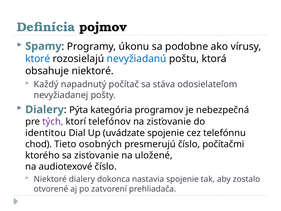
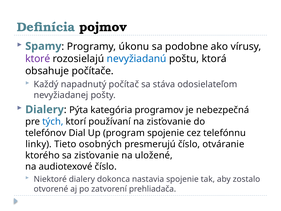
ktoré colour: blue -> purple (38, 59)
obsahuje niektoré: niektoré -> počítače (93, 71)
tých colour: purple -> blue (53, 122)
telefónov: telefónov -> používaní (110, 122)
identitou: identitou -> telefónov (46, 133)
uvádzate: uvádzate -> program (124, 133)
chod: chod -> linky (39, 144)
počítačmi: počítačmi -> otváranie (223, 144)
